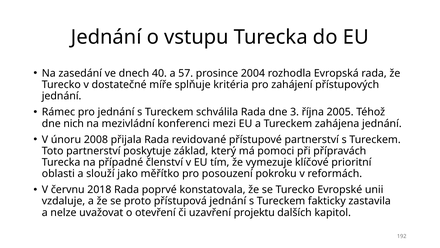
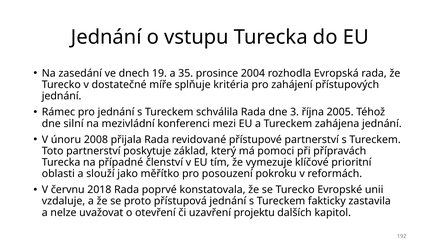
40: 40 -> 19 (159, 73)
57: 57 -> 35 (186, 73)
nich: nich -> silní (74, 123)
